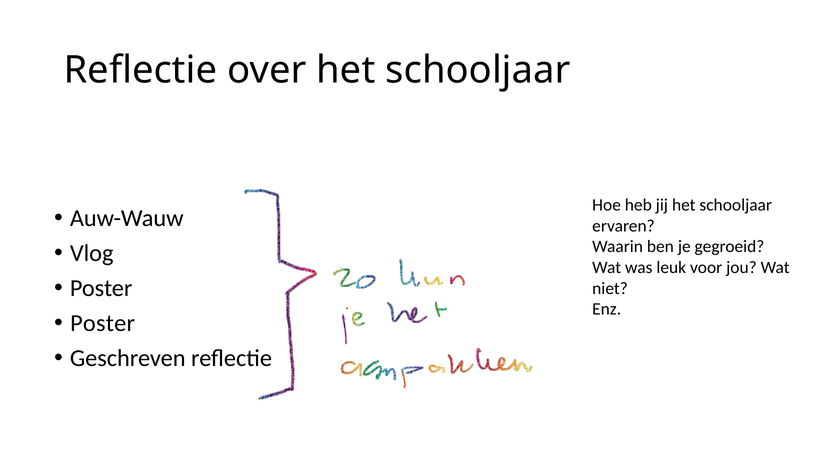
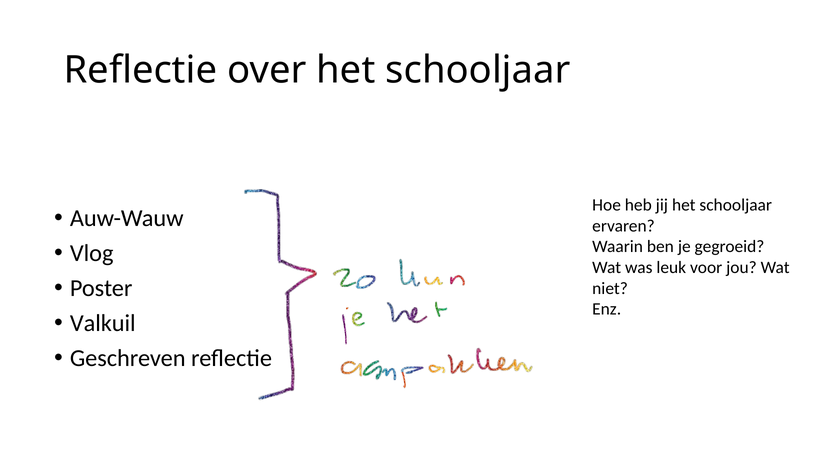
Poster: Poster -> Valkuil (103, 324)
